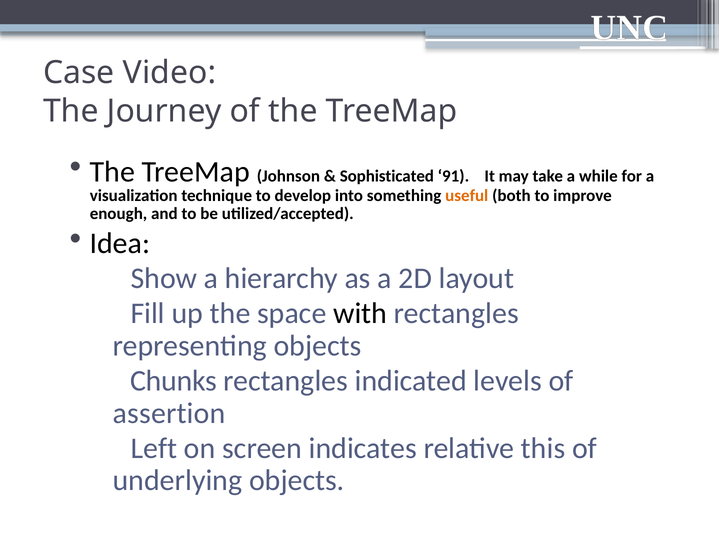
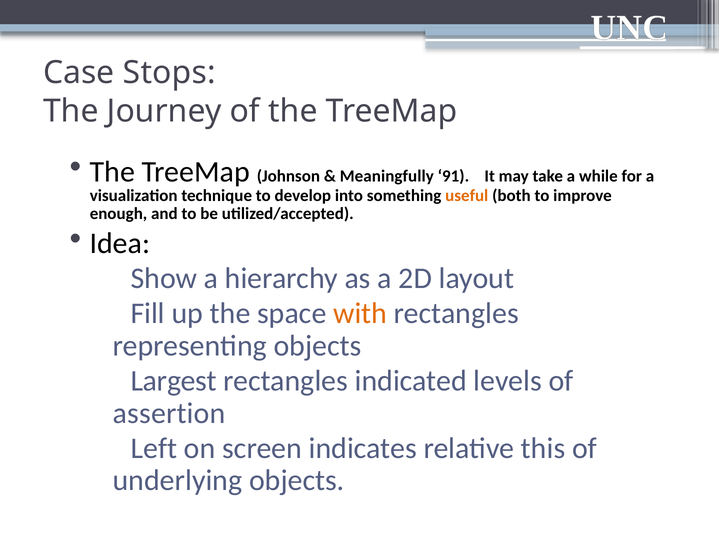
Video: Video -> Stops (169, 73)
Sophisticated: Sophisticated -> Meaningfully (387, 176)
with colour: black -> orange (360, 314)
Chunks: Chunks -> Largest (174, 381)
